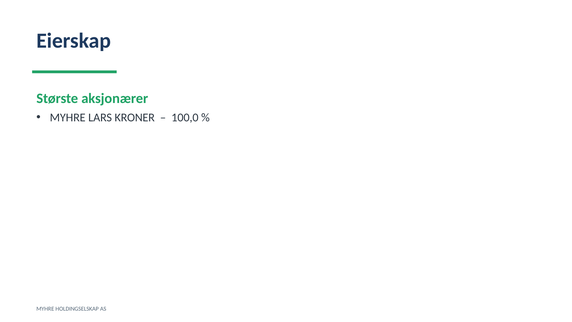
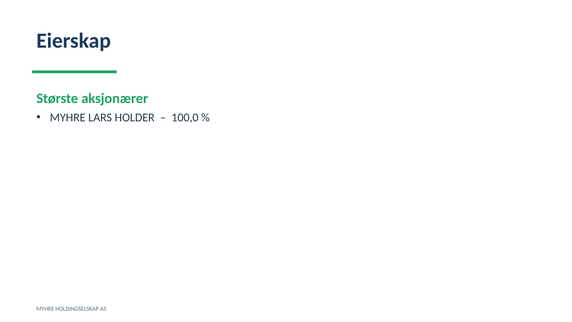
KRONER: KRONER -> HOLDER (135, 118)
